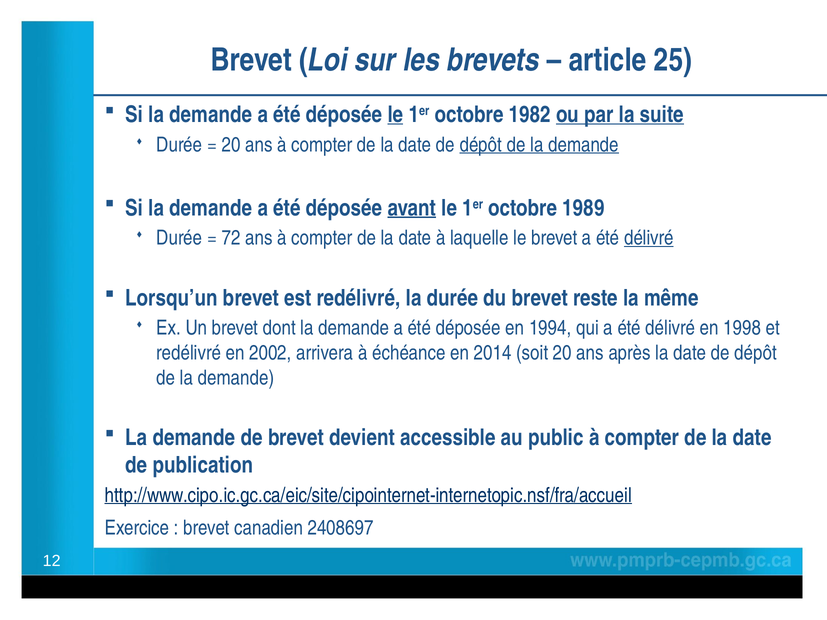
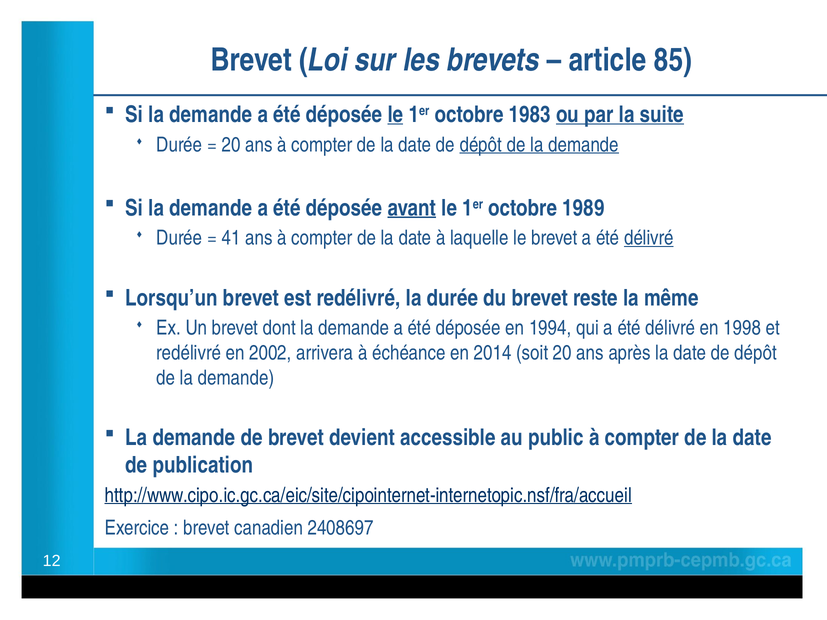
25: 25 -> 85 (673, 60)
1982: 1982 -> 1983 (530, 115)
72: 72 -> 41 (231, 238)
